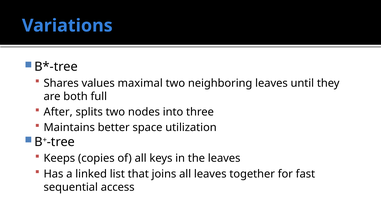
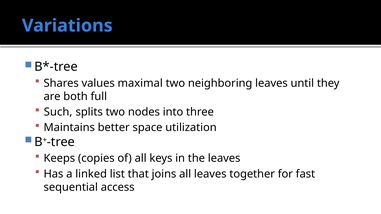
After: After -> Such (58, 112)
